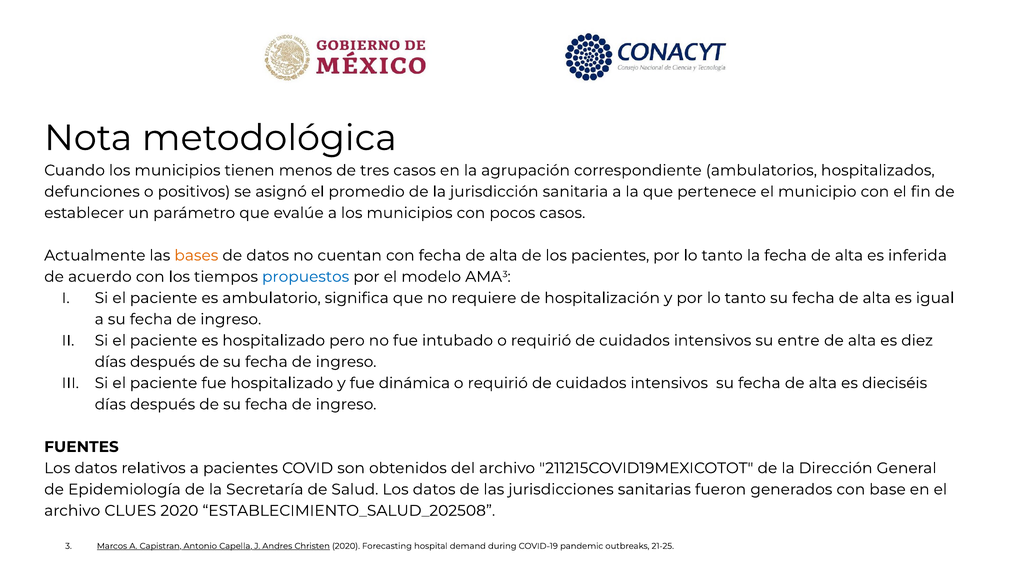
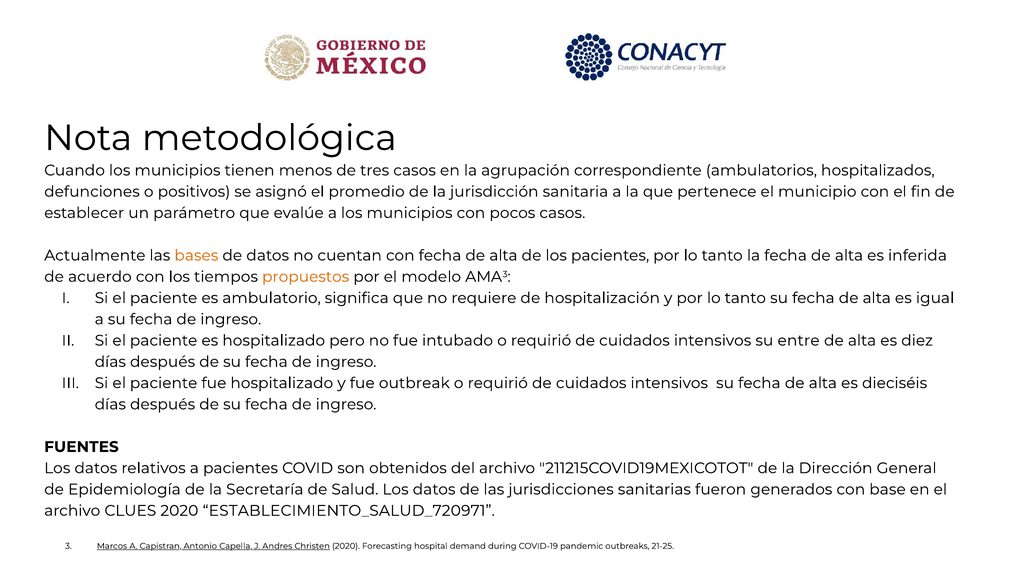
propuestos colour: blue -> orange (306, 277)
dinámica: dinámica -> outbreak (414, 383)
ESTABLECIMIENTO_SALUD_202508: ESTABLECIMIENTO_SALUD_202508 -> ESTABLECIMIENTO_SALUD_720971 (349, 511)
